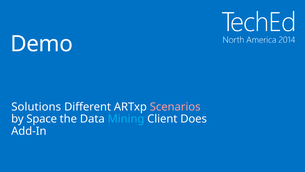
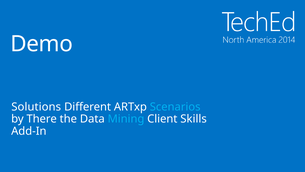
Scenarios colour: pink -> light blue (175, 107)
Space: Space -> There (42, 119)
Does: Does -> Skills (194, 119)
